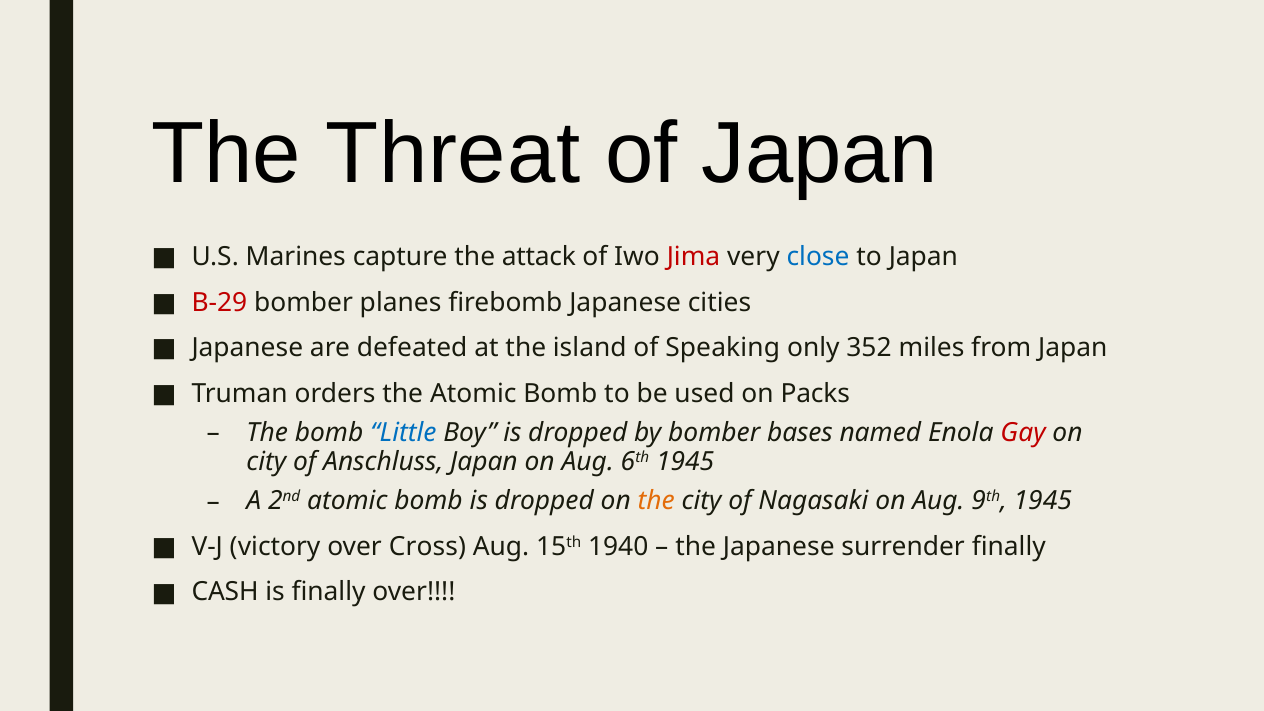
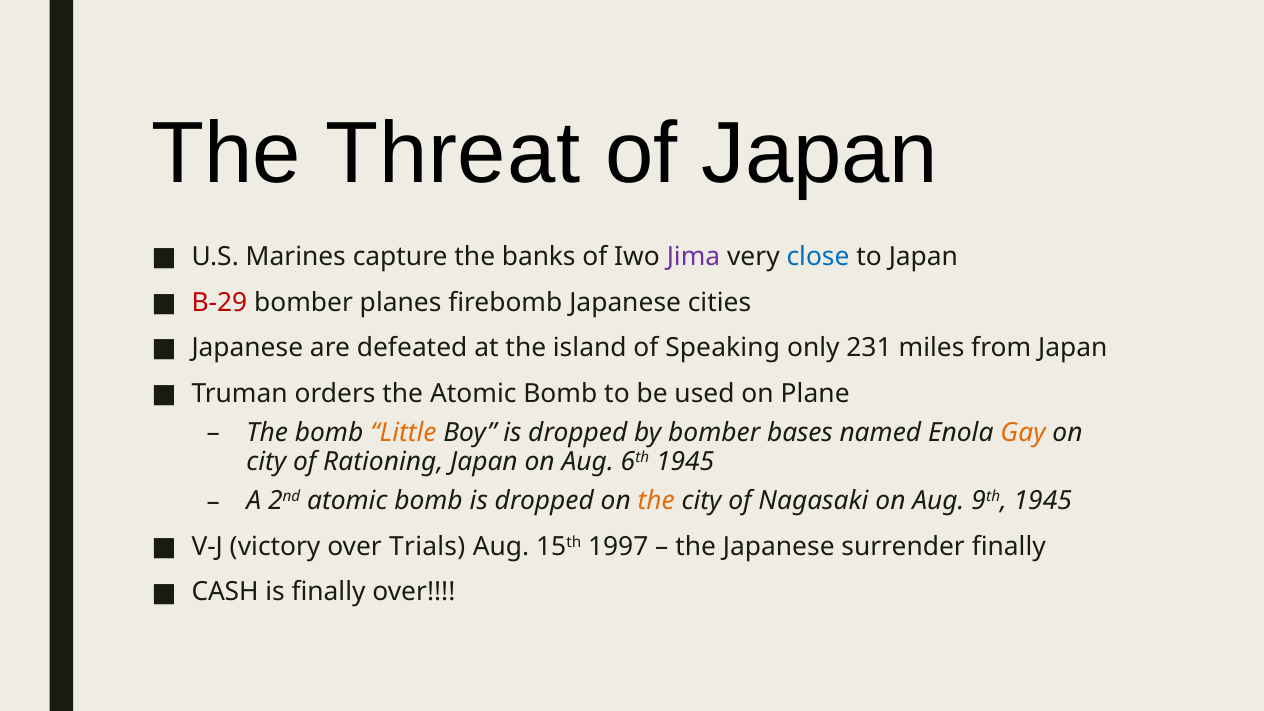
attack: attack -> banks (539, 257)
Jima colour: red -> purple (693, 257)
352: 352 -> 231 (869, 348)
Packs: Packs -> Plane (815, 393)
Little colour: blue -> orange (403, 432)
Gay colour: red -> orange (1023, 432)
Anschluss: Anschluss -> Rationing (383, 462)
Cross: Cross -> Trials (427, 547)
1940: 1940 -> 1997 (618, 547)
